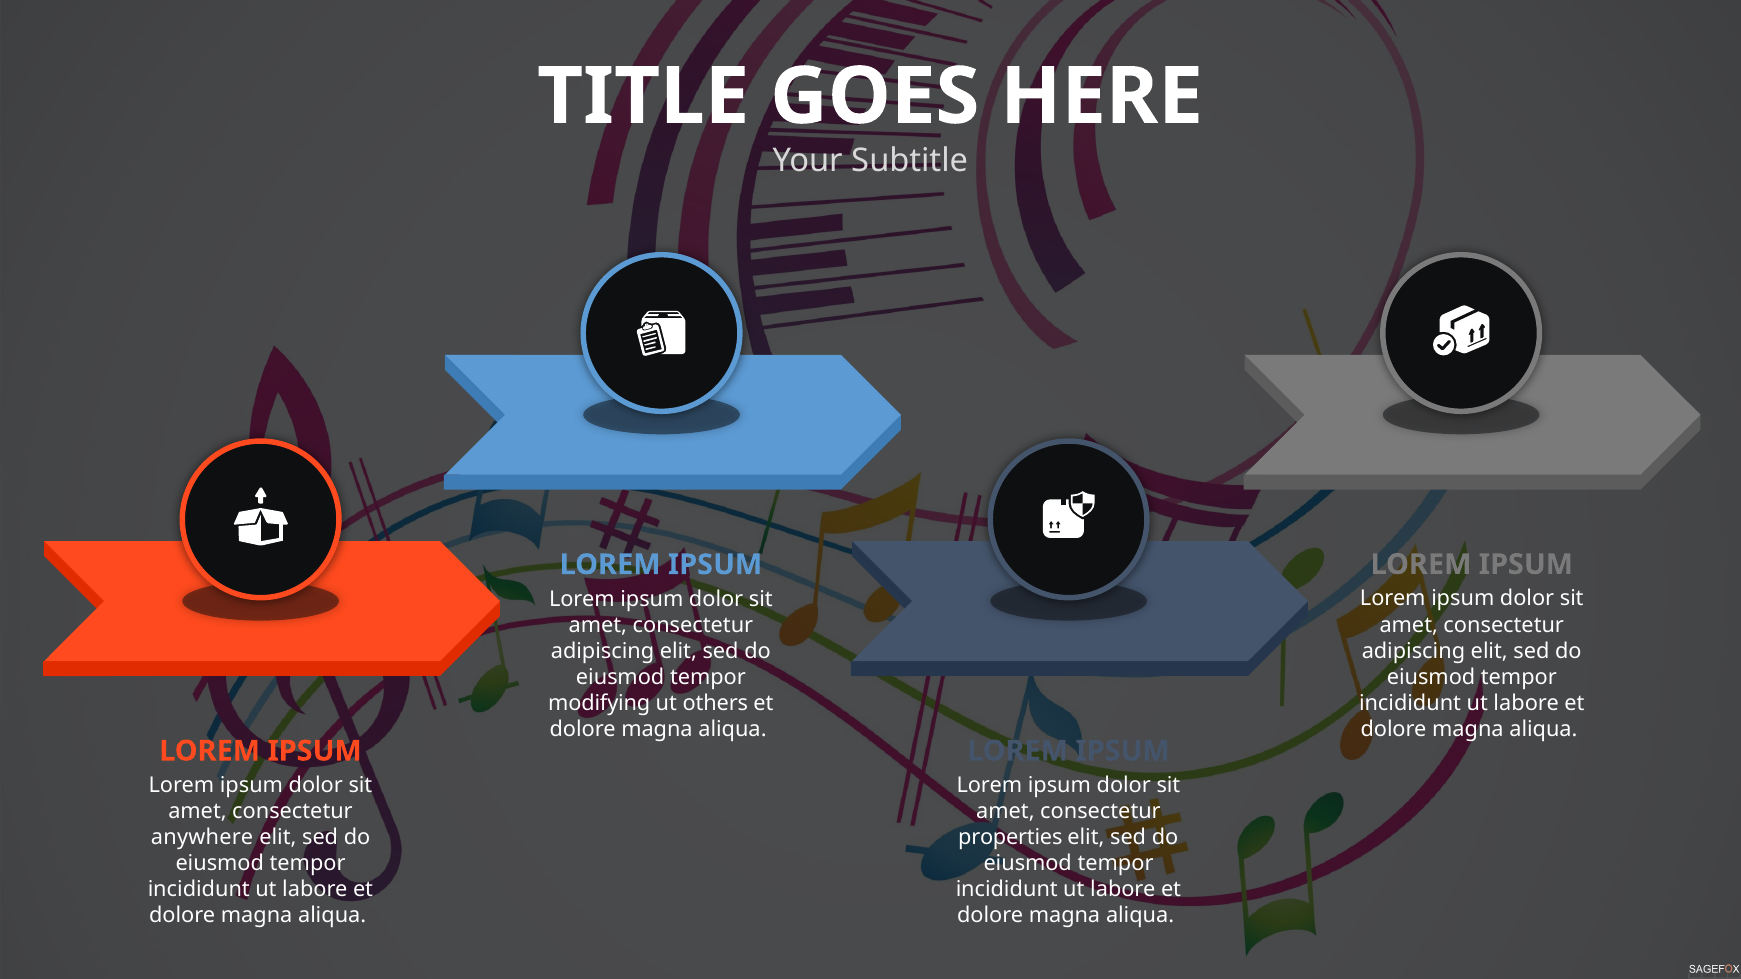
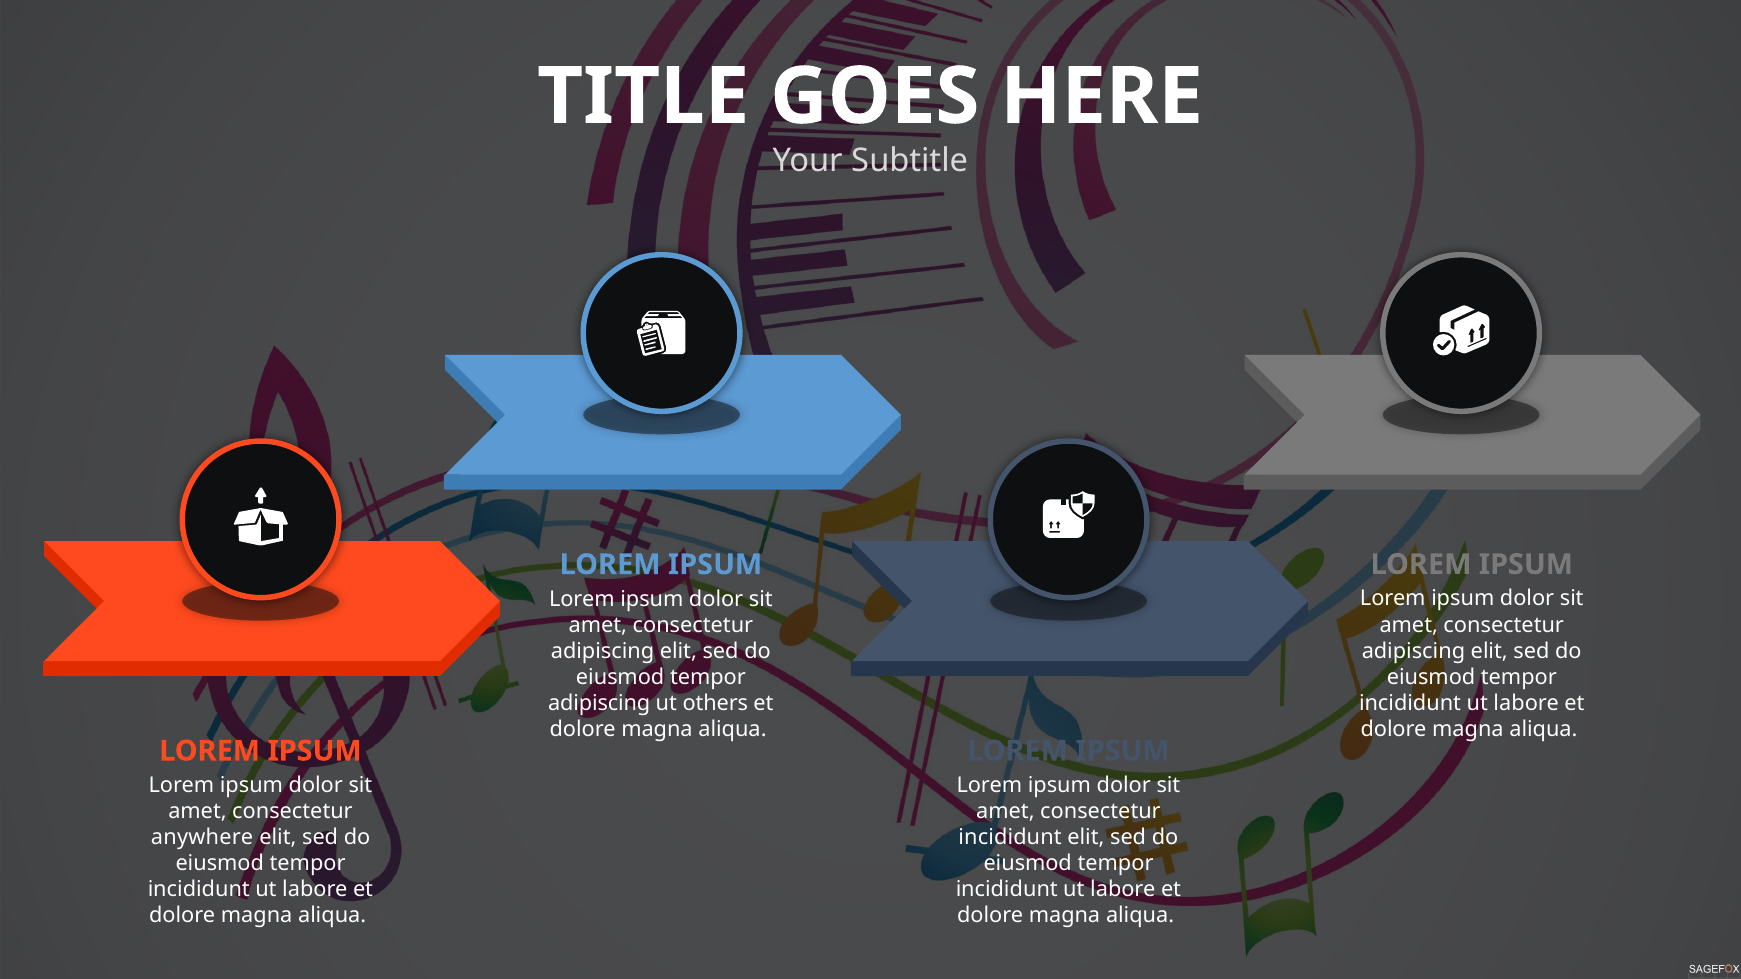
modifying: modifying -> adipiscing (599, 704)
properties: properties -> incididunt (1010, 838)
